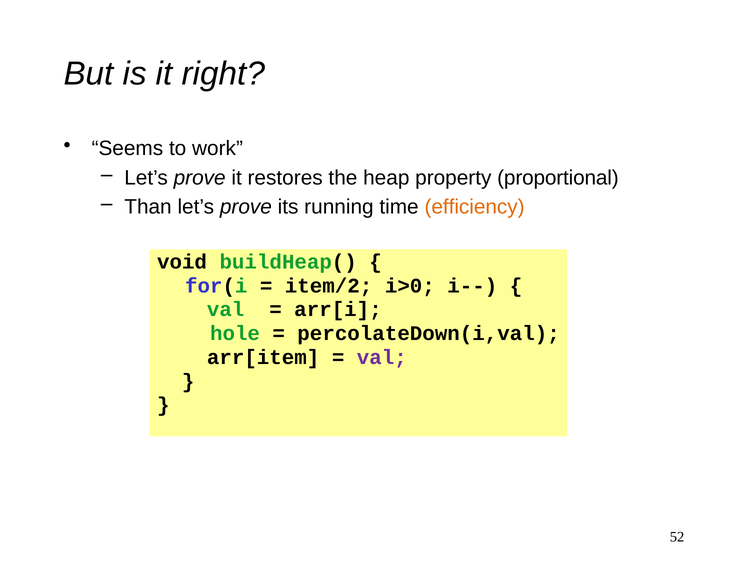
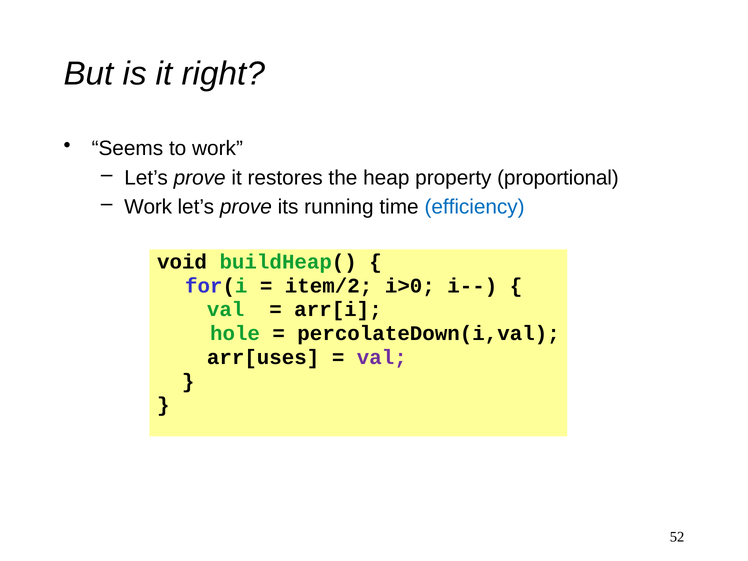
Than: Than -> Work (148, 207)
efficiency colour: orange -> blue (475, 207)
arr[item: arr[item -> arr[uses (263, 357)
